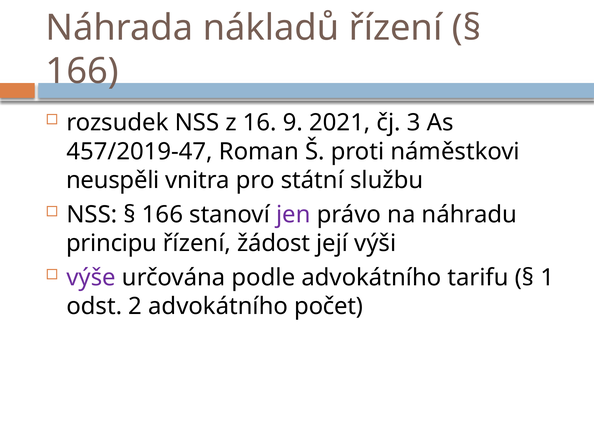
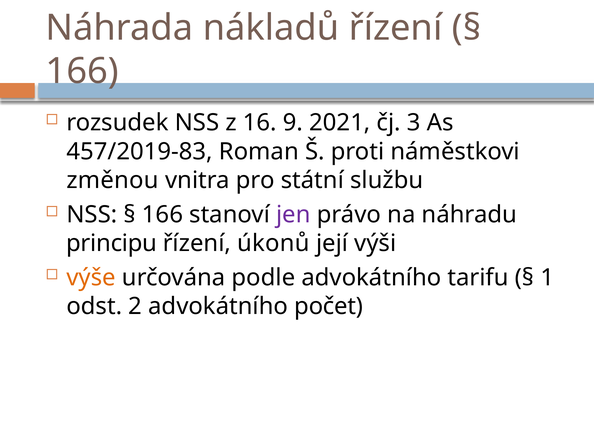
457/2019-47: 457/2019-47 -> 457/2019-83 (140, 152)
neuspěli: neuspěli -> změnou (113, 180)
žádost: žádost -> úkonů (273, 244)
výše colour: purple -> orange (91, 278)
